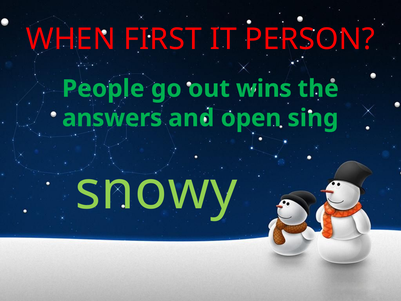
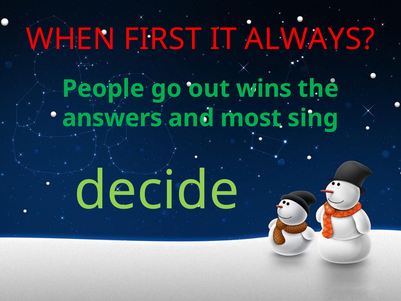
PERSON: PERSON -> ALWAYS (310, 39)
open: open -> most (251, 118)
snowy: snowy -> decide (157, 191)
